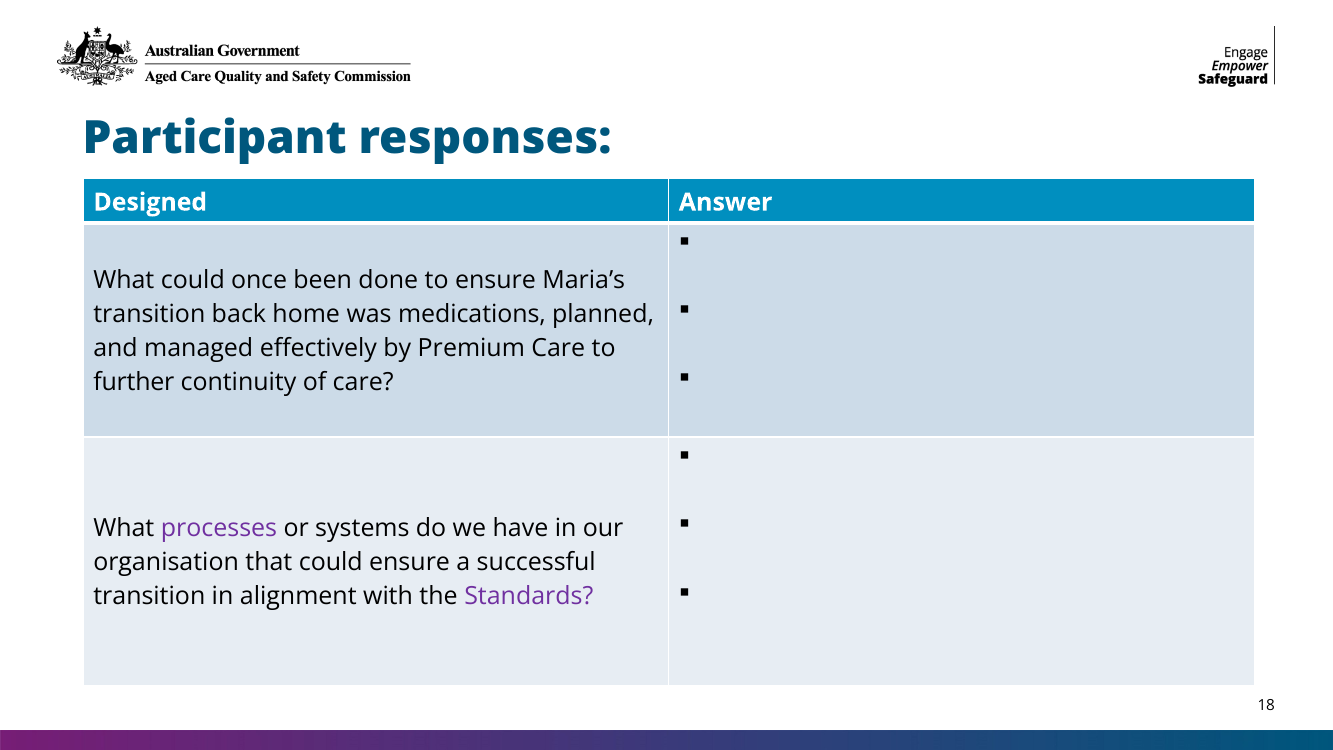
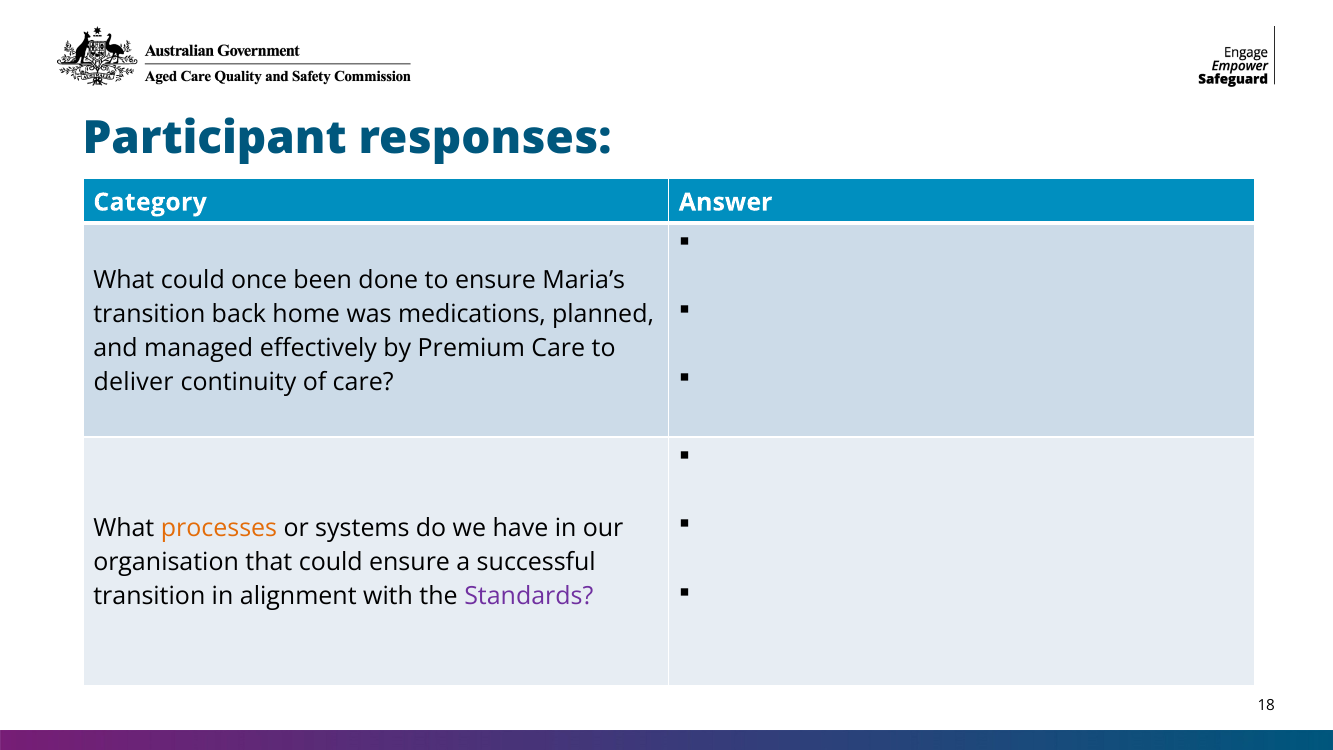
Designed: Designed -> Category (150, 202)
further: further -> deliver (134, 382)
processes colour: purple -> orange (219, 528)
